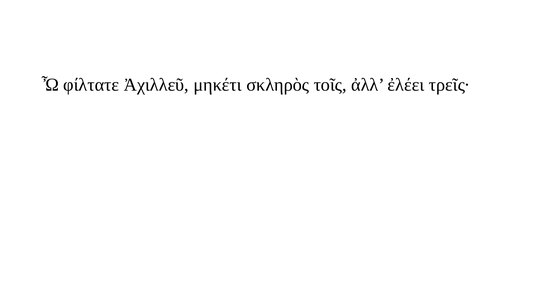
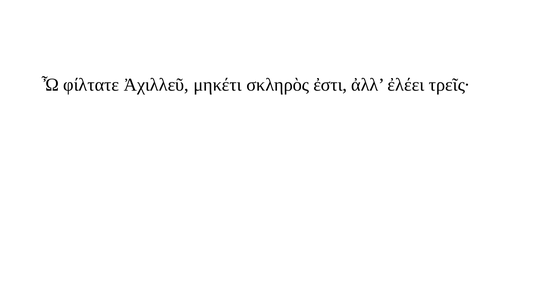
τοῖς: τοῖς -> ἐστι (330, 85)
